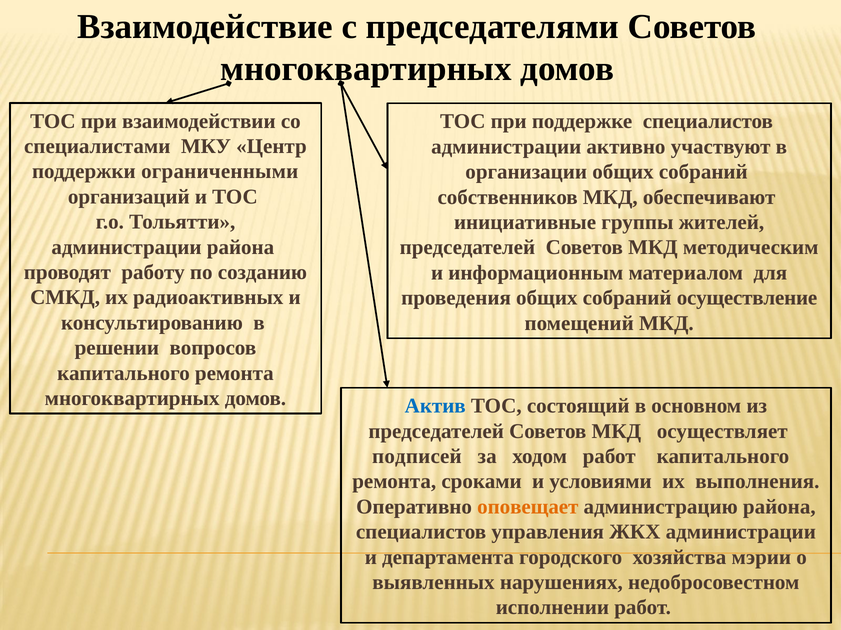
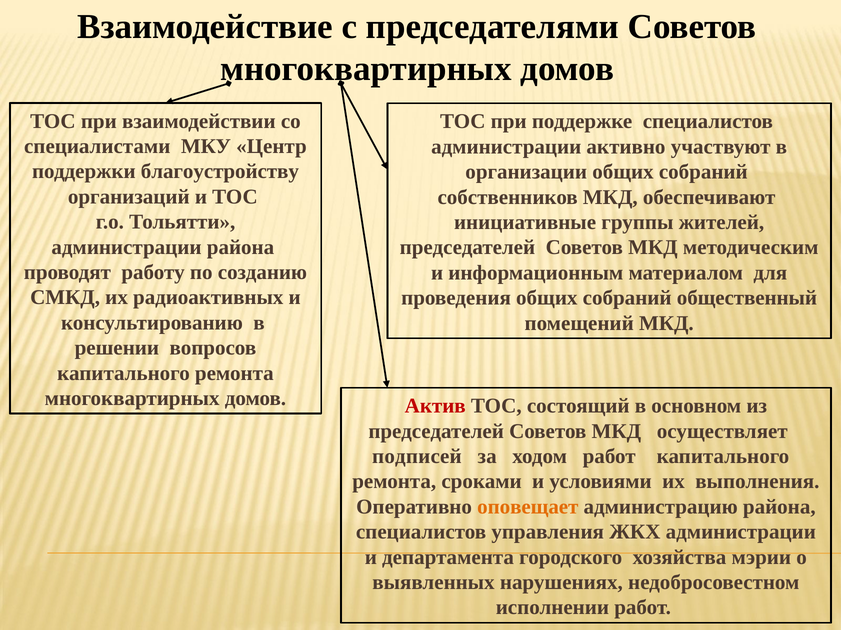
ограниченными: ограниченными -> благоустройству (220, 172)
осуществление: осуществление -> общественный (747, 298)
Актив colour: blue -> red (435, 406)
